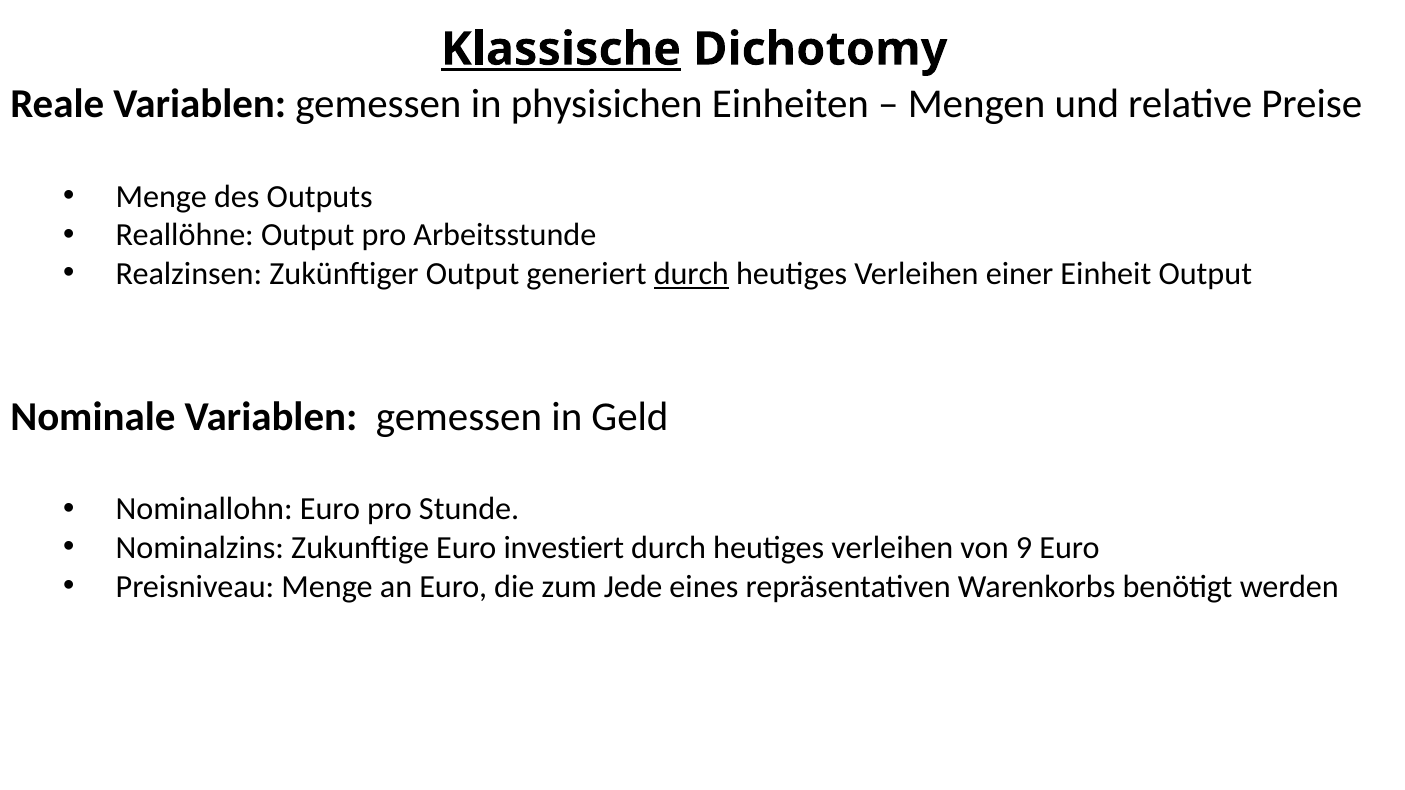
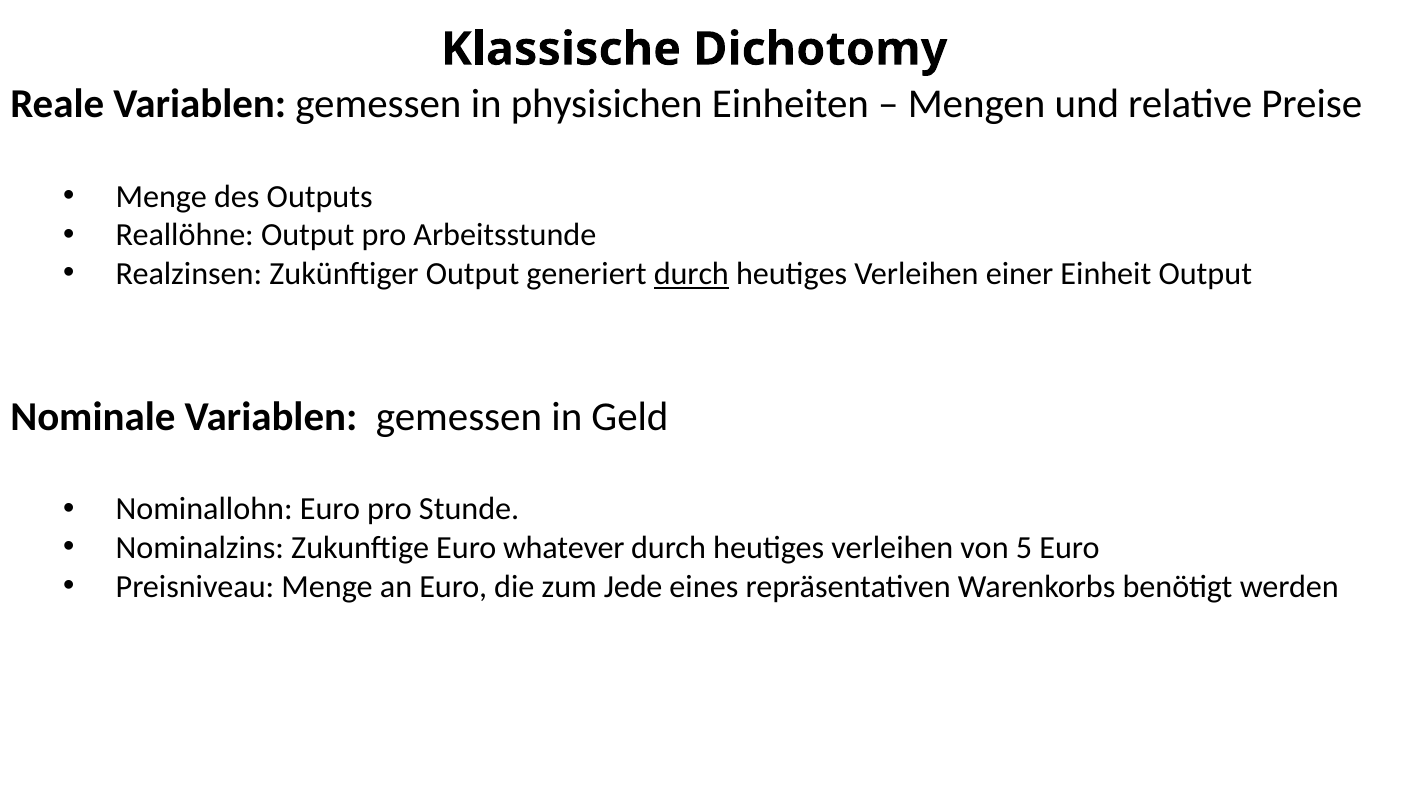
Klassische underline: present -> none (561, 49)
investiert: investiert -> whatever (564, 548)
9: 9 -> 5 (1024, 548)
